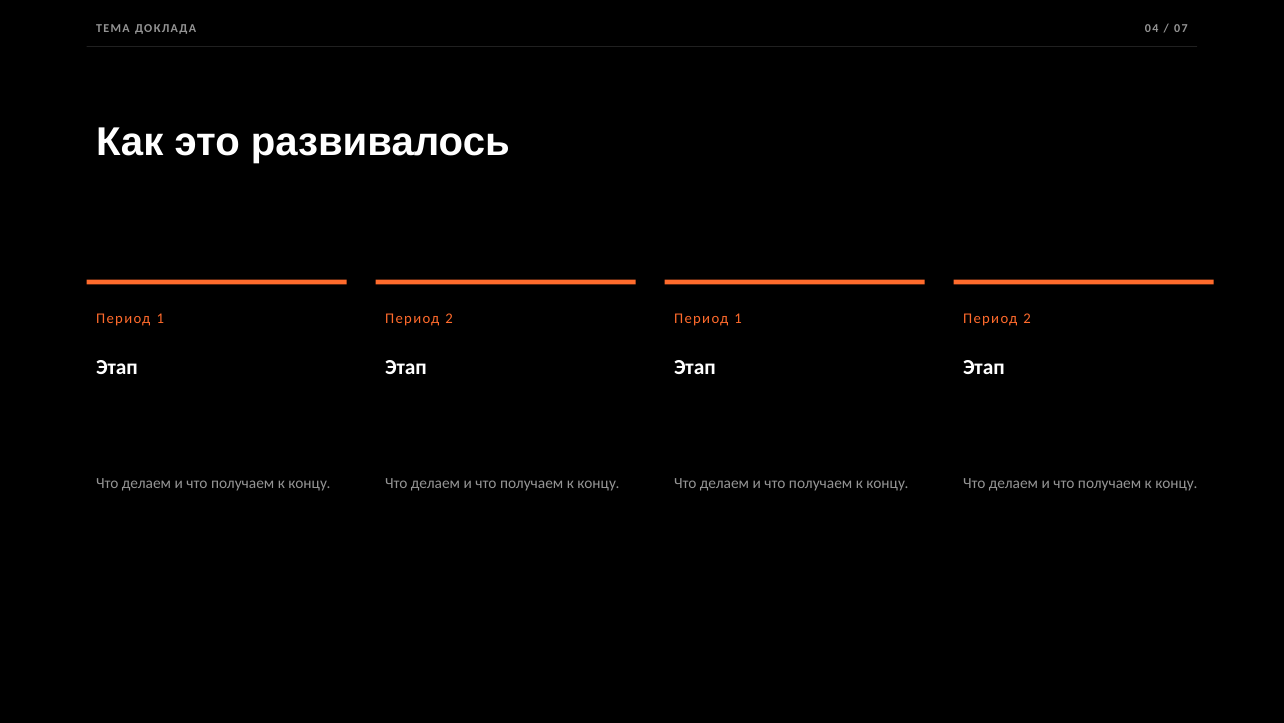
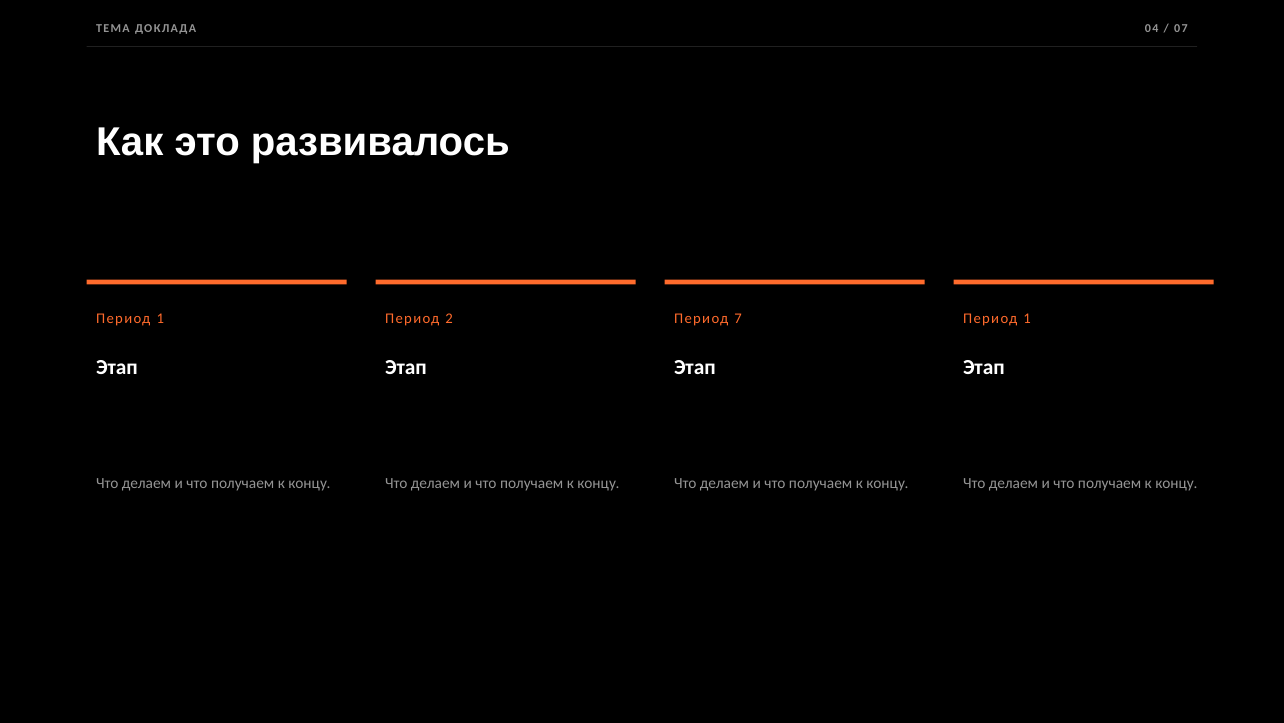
1: 1 -> 7 (738, 319)
2: 2 -> 1 (1027, 319)
